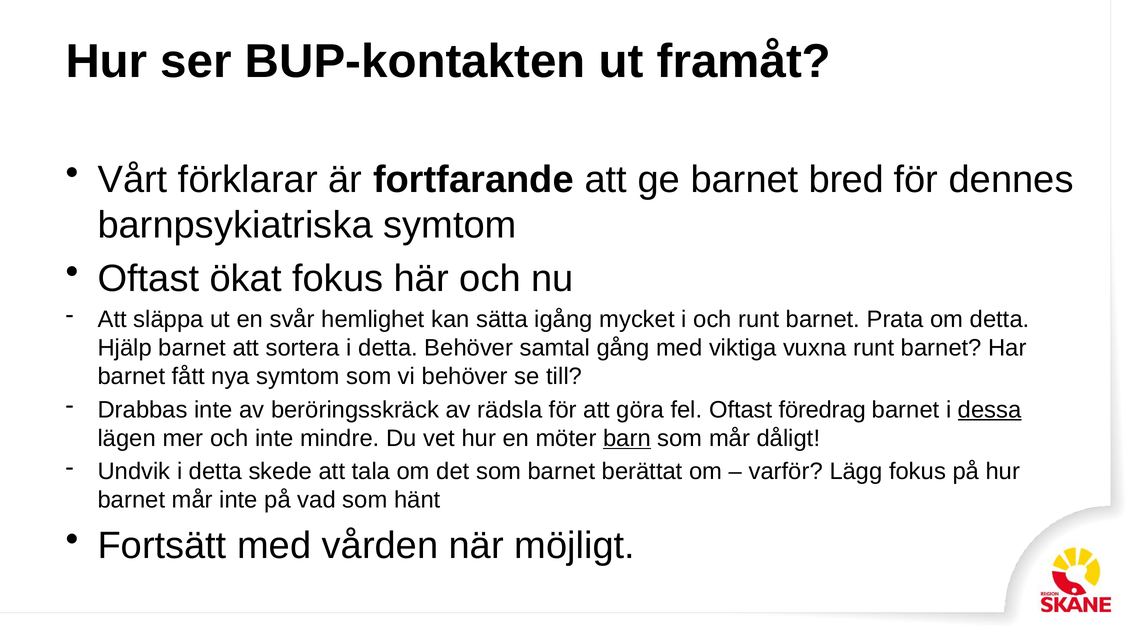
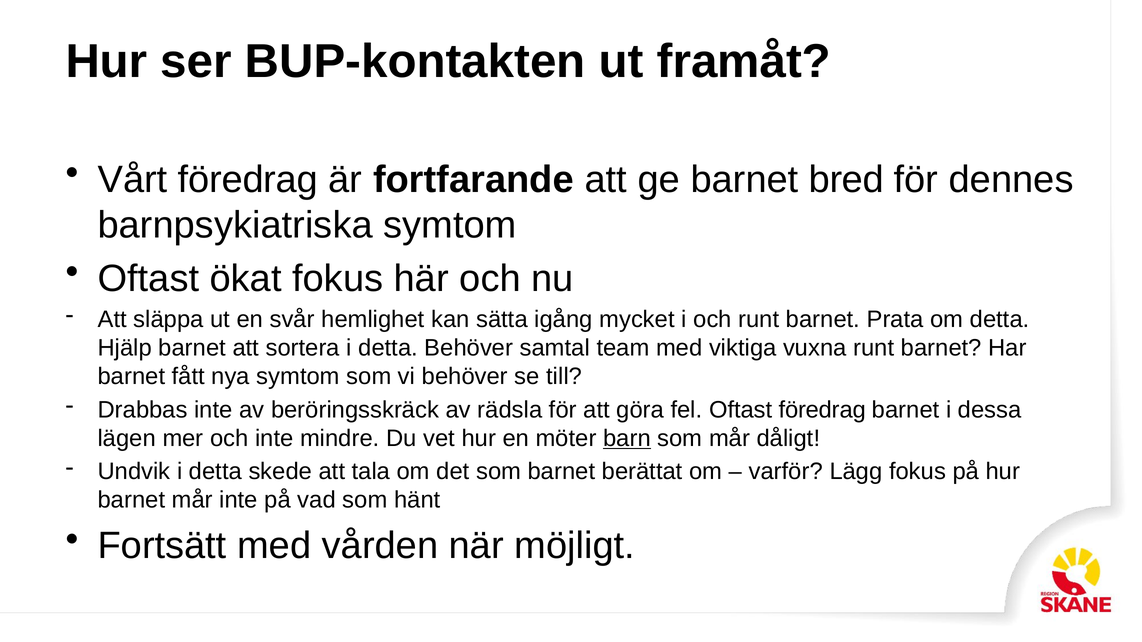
Vårt förklarar: förklarar -> föredrag (248, 180)
gång: gång -> team (623, 348)
dessa underline: present -> none (990, 410)
